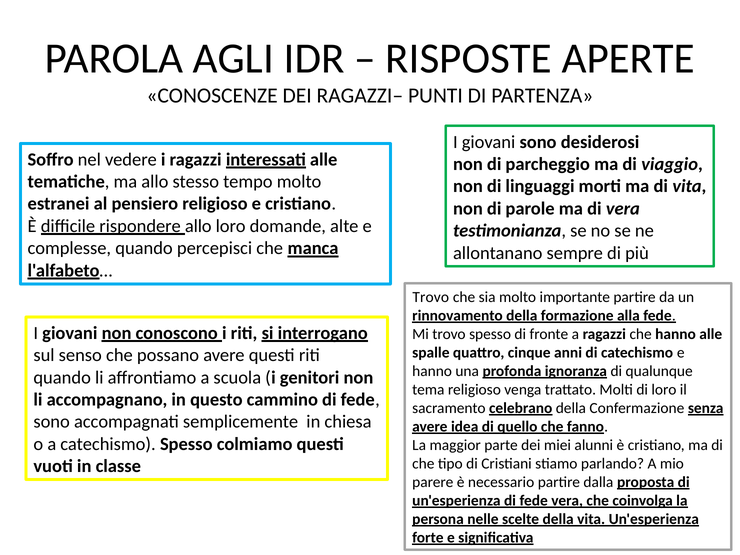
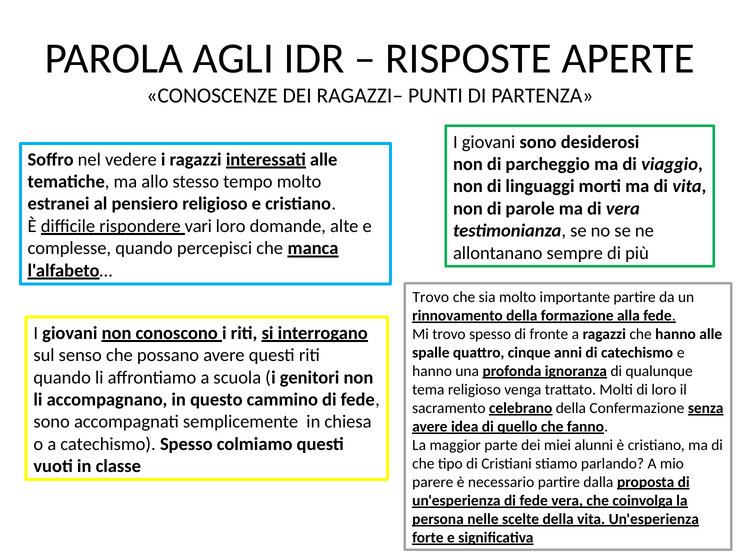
rispondere allo: allo -> vari (198, 226)
